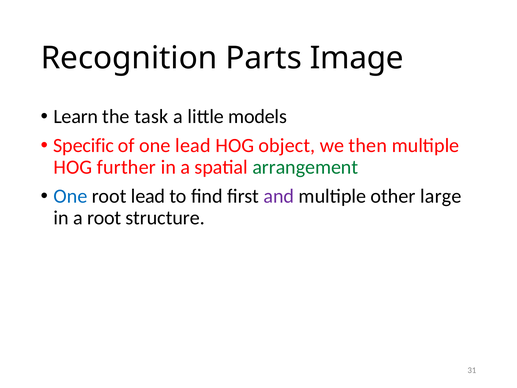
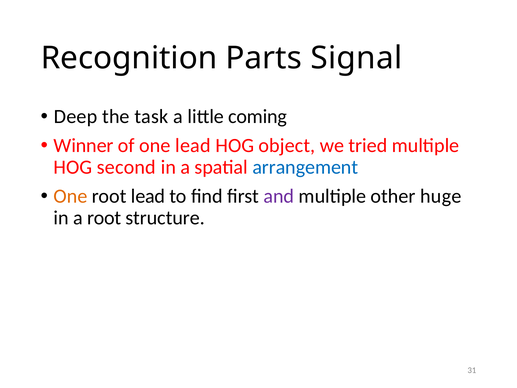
Image: Image -> Signal (356, 58)
Learn: Learn -> Deep (76, 117)
models: models -> coming (258, 117)
Specific: Specific -> Winner (84, 145)
then: then -> tried (368, 145)
further: further -> second (126, 167)
arrangement colour: green -> blue (305, 167)
One colour: blue -> orange (71, 196)
large: large -> huge (441, 196)
